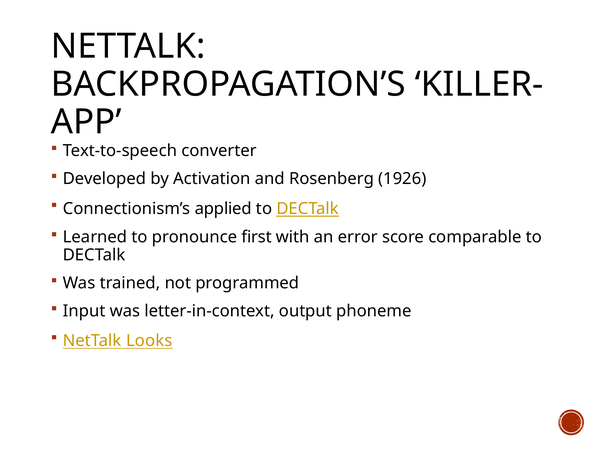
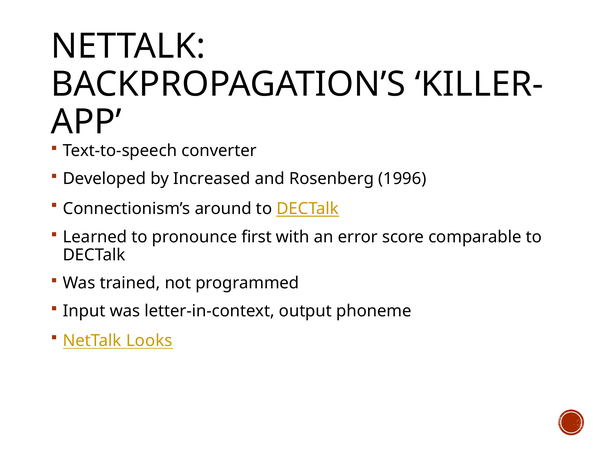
Activation: Activation -> Increased (212, 179)
1926: 1926 -> 1996 (402, 179)
applied: applied -> around (223, 209)
